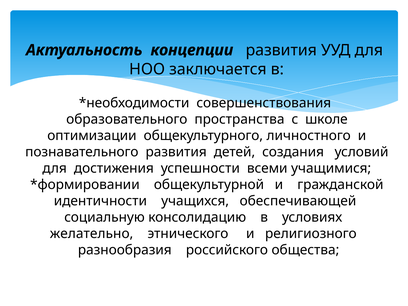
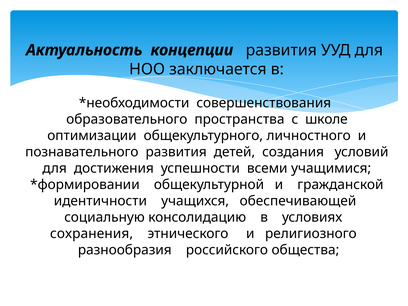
желательно: желательно -> сохранения (92, 234)
